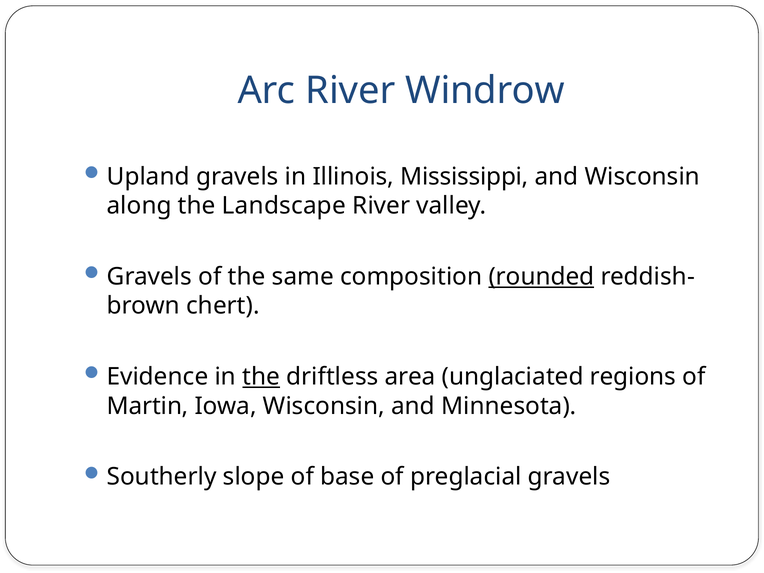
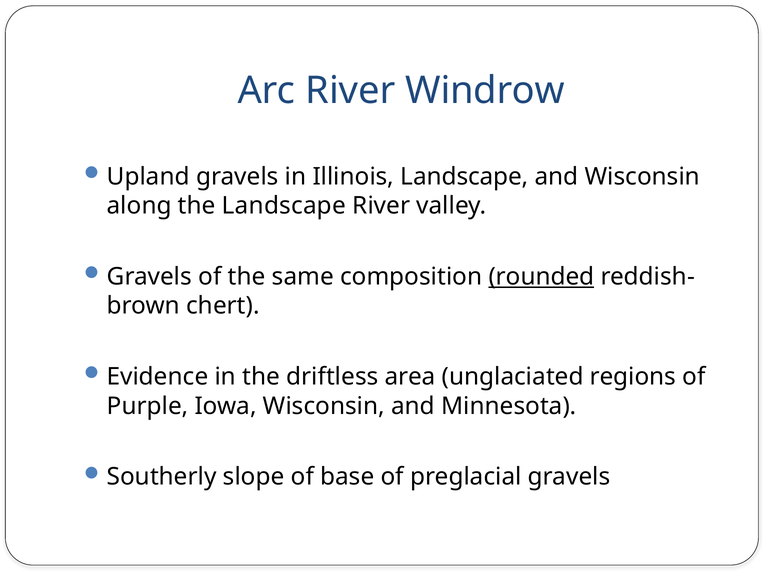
Illinois Mississippi: Mississippi -> Landscape (464, 177)
the underline: present -> none (261, 377)
Martin: Martin -> Purple (148, 406)
